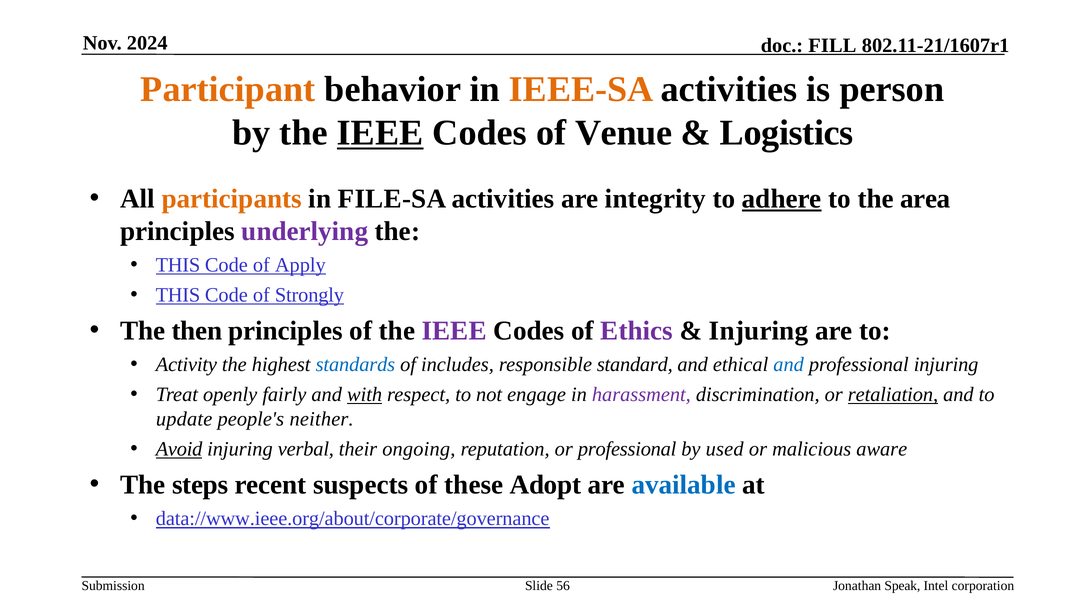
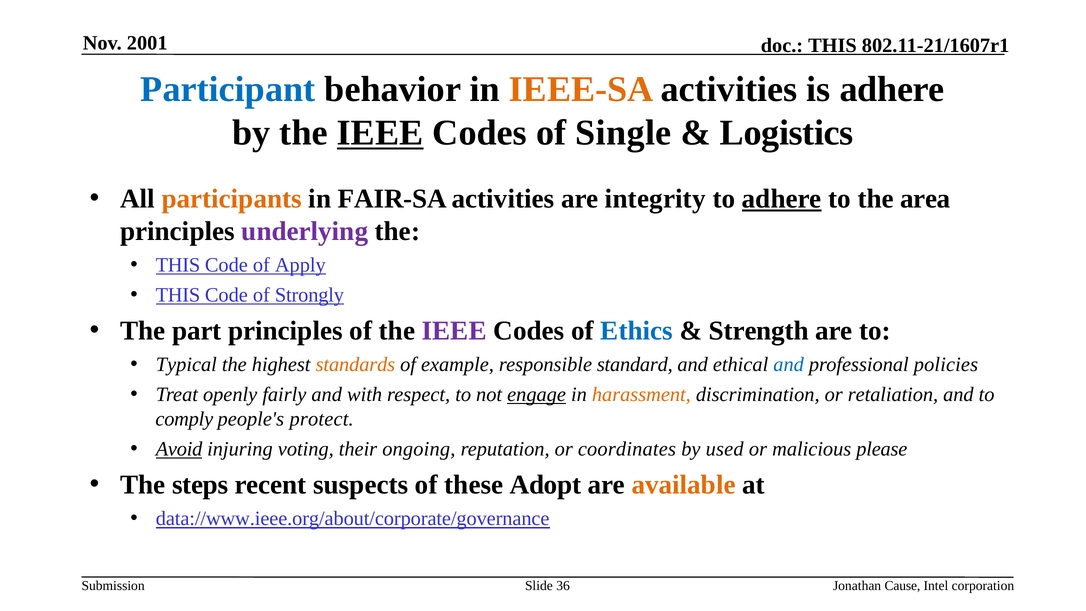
2024: 2024 -> 2001 (147, 43)
FILL: FILL -> THIS (832, 45)
Participant colour: orange -> blue (228, 89)
is person: person -> adhere (892, 89)
Venue: Venue -> Single (623, 133)
FILE-SA: FILE-SA -> FAIR-SA (392, 199)
then: then -> part (197, 331)
Ethics colour: purple -> blue (637, 331)
Injuring: Injuring -> Strength (759, 331)
Activity: Activity -> Typical (186, 365)
standards colour: blue -> orange (355, 365)
includes: includes -> example (457, 365)
professional injuring: injuring -> policies (946, 365)
with underline: present -> none (365, 395)
engage underline: none -> present (537, 395)
harassment colour: purple -> orange (641, 395)
retaliation underline: present -> none (893, 395)
update: update -> comply (184, 419)
neither: neither -> protect (322, 419)
verbal: verbal -> voting (306, 449)
or professional: professional -> coordinates (627, 449)
aware: aware -> please (882, 449)
available colour: blue -> orange (684, 485)
56: 56 -> 36 (563, 586)
Speak: Speak -> Cause (902, 586)
